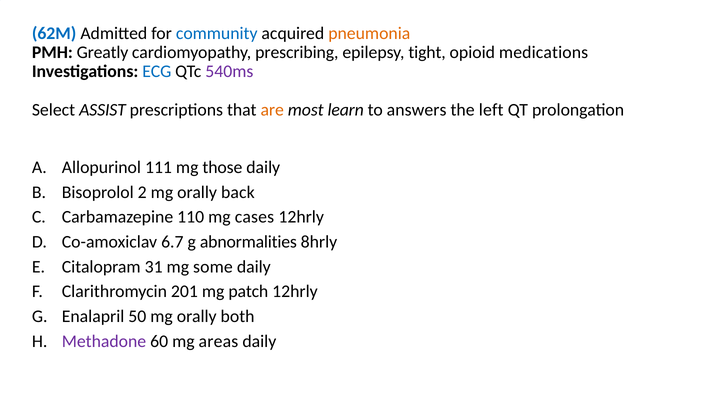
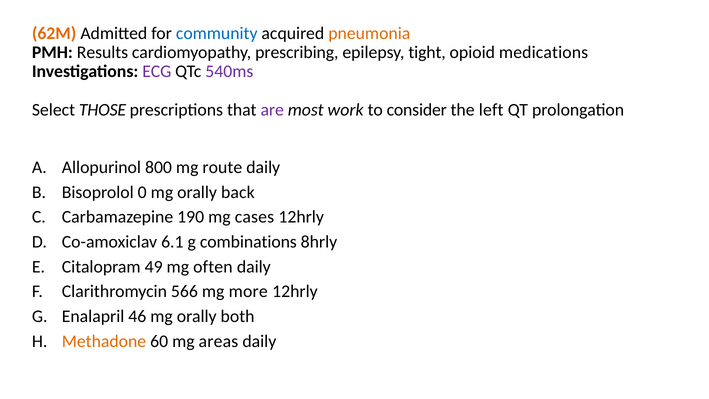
62M colour: blue -> orange (54, 33)
Greatly: Greatly -> Results (102, 52)
ECG colour: blue -> purple (157, 72)
ASSIST: ASSIST -> THOSE (103, 110)
are colour: orange -> purple (272, 110)
learn: learn -> work (346, 110)
answers: answers -> consider (417, 110)
111: 111 -> 800 (158, 167)
those: those -> route (222, 167)
2: 2 -> 0 (142, 192)
110: 110 -> 190 (191, 217)
6.7: 6.7 -> 6.1 (172, 242)
abnormalities: abnormalities -> combinations (248, 242)
31: 31 -> 49 (154, 267)
some: some -> often (213, 267)
201: 201 -> 566 (184, 291)
patch: patch -> more (248, 291)
50: 50 -> 46 (137, 316)
Methadone colour: purple -> orange (104, 341)
